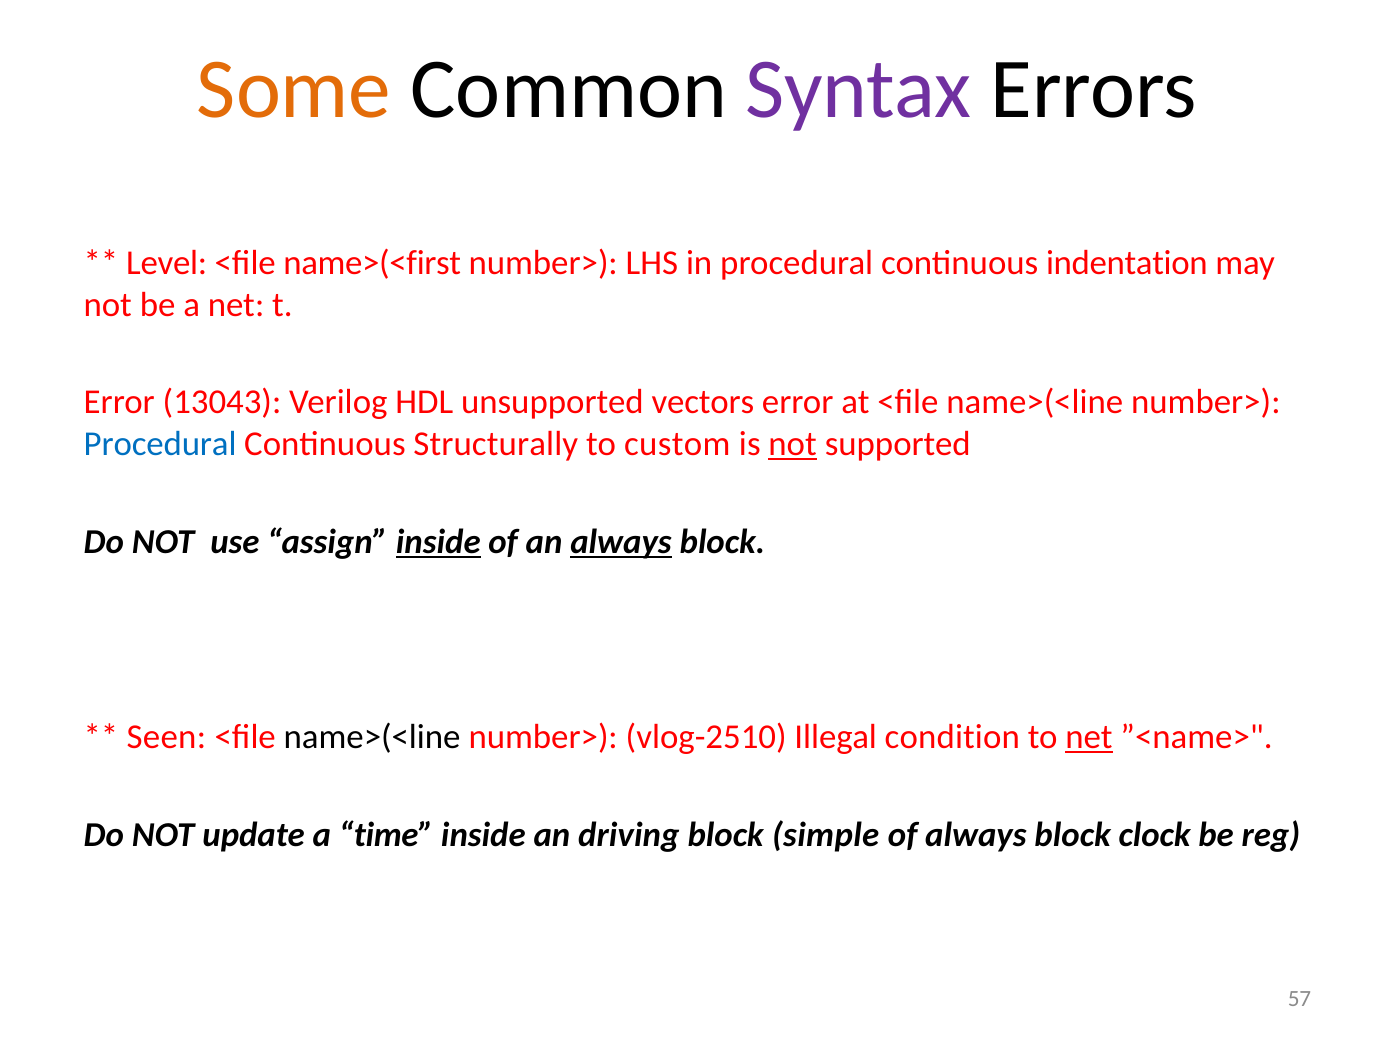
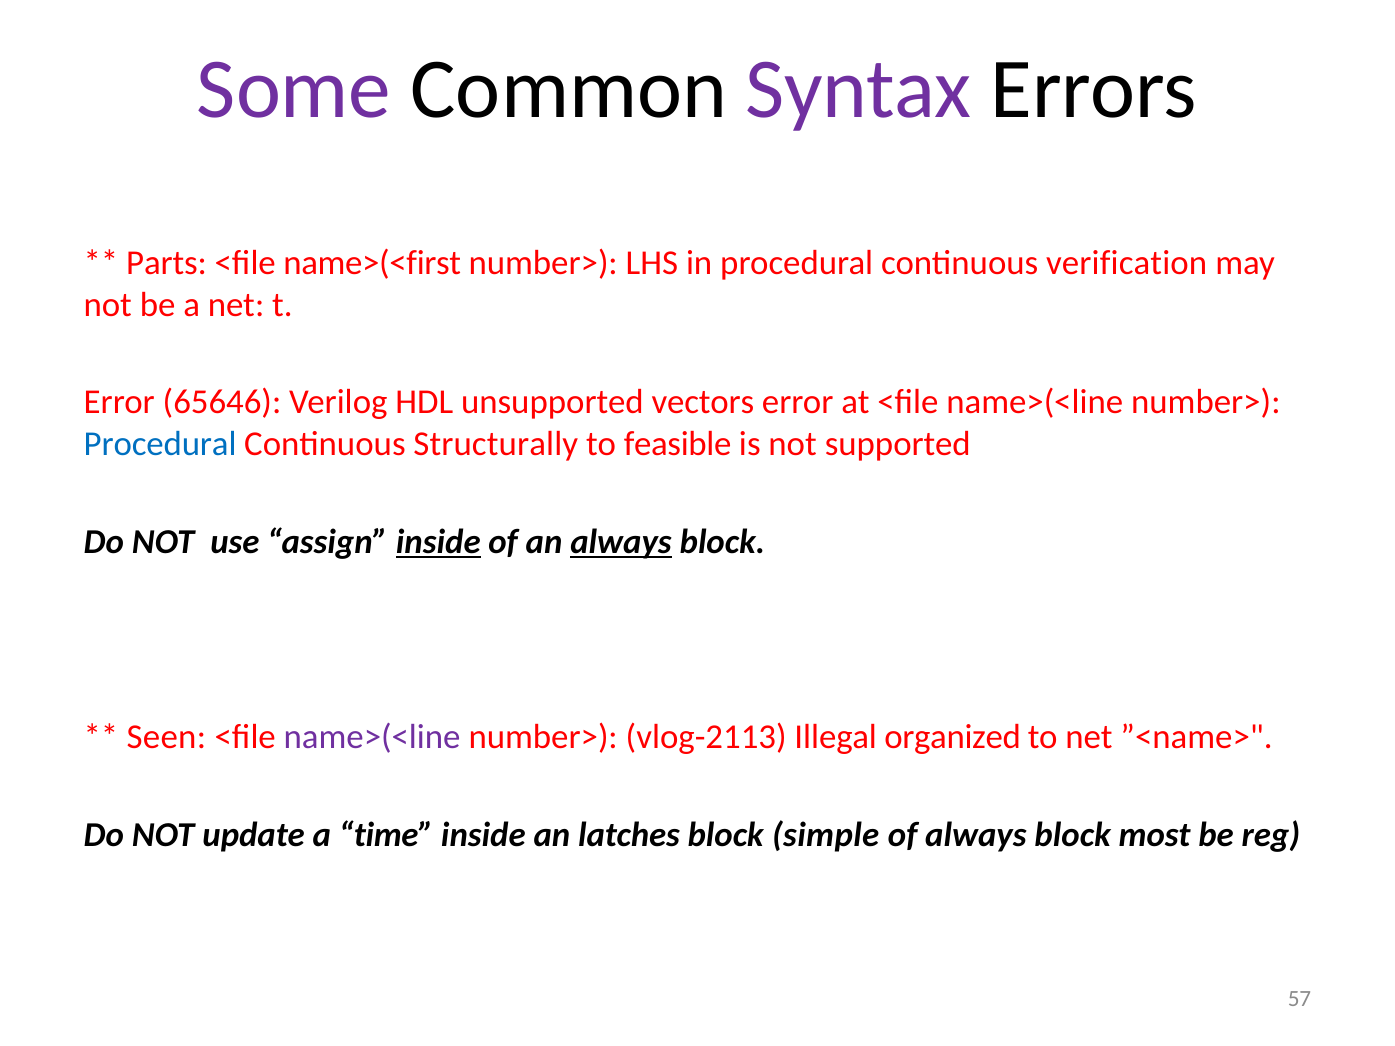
Some colour: orange -> purple (294, 90)
Level: Level -> Parts (167, 263)
indentation: indentation -> verification (1127, 263)
13043: 13043 -> 65646 (222, 402)
custom: custom -> feasible (678, 444)
not underline: present -> none (793, 444)
name>(<line colour: black -> purple (372, 737)
vlog-2510: vlog-2510 -> vlog-2113 (706, 737)
condition: condition -> organized (953, 737)
net underline: present -> none (1089, 737)
driving: driving -> latches (629, 835)
clock: clock -> most (1155, 835)
